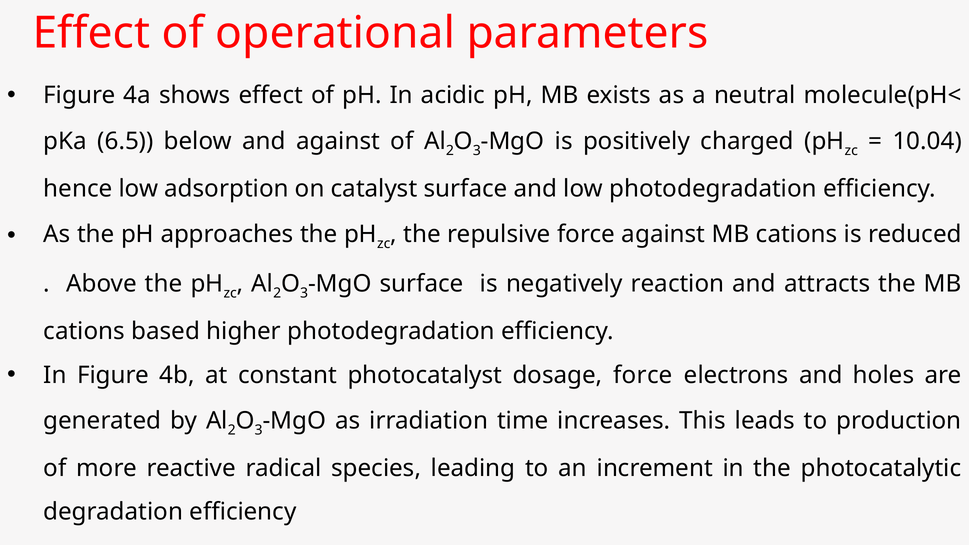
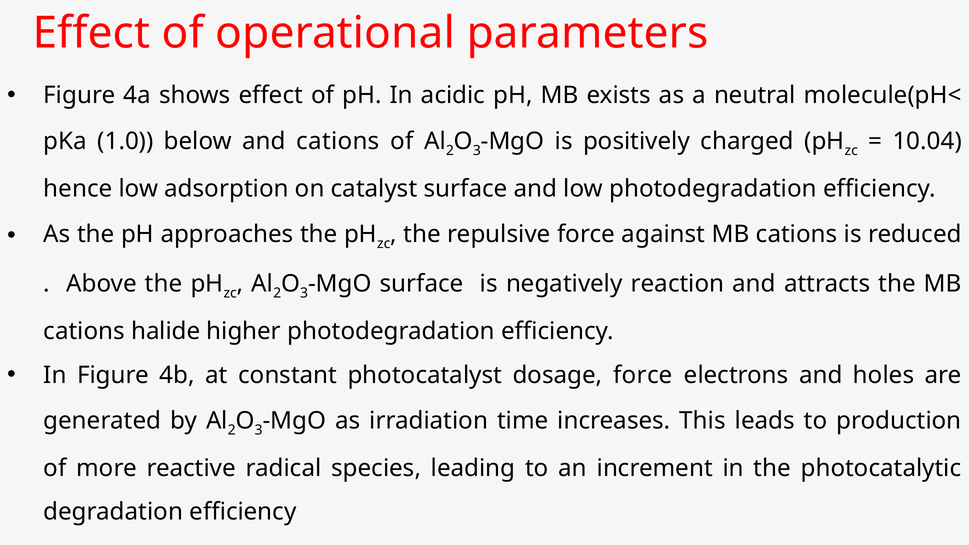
6.5: 6.5 -> 1.0 (125, 141)
and against: against -> cations (338, 141)
based: based -> halide (166, 332)
